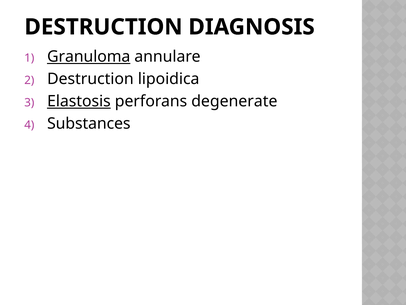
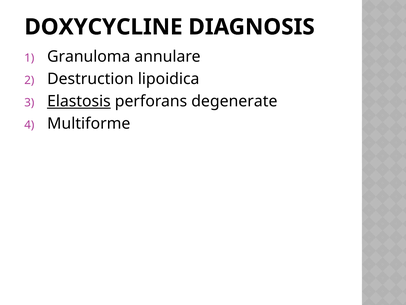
DESTRUCTION: DESTRUCTION -> DOXYCYCLINE (103, 27)
Granuloma underline: present -> none (89, 57)
Substances: Substances -> Multiforme (89, 123)
